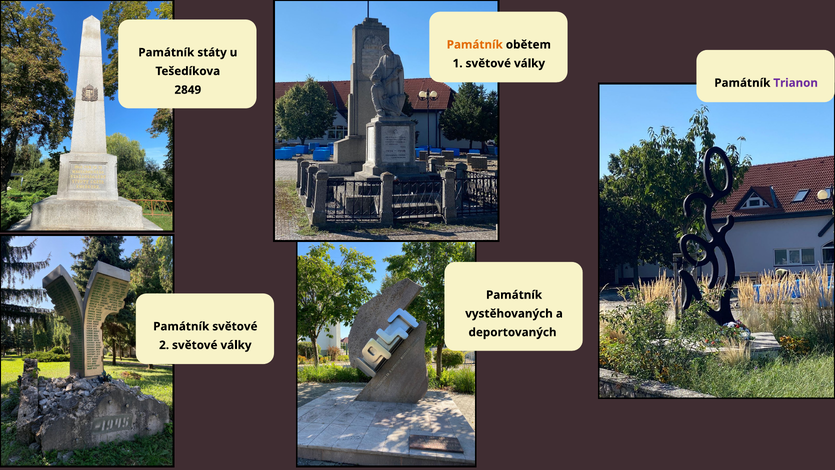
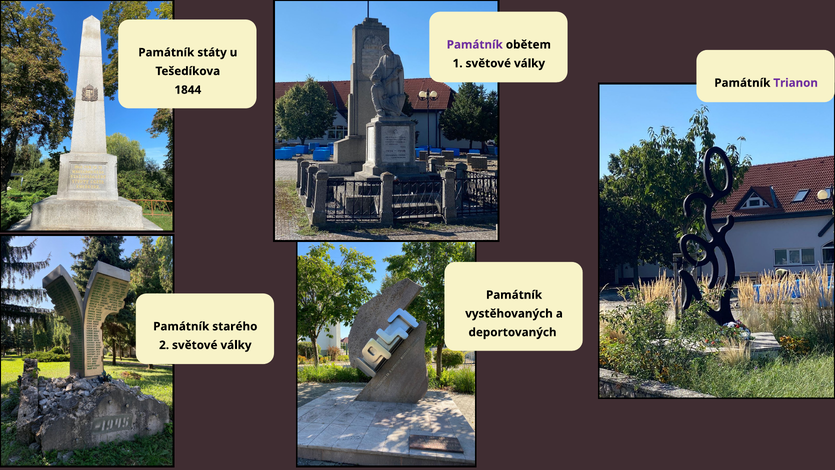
Památník colour: orange -> purple (475, 45)
2849: 2849 -> 1844 (188, 90)
Památník světové: světové -> starého (235, 326)
